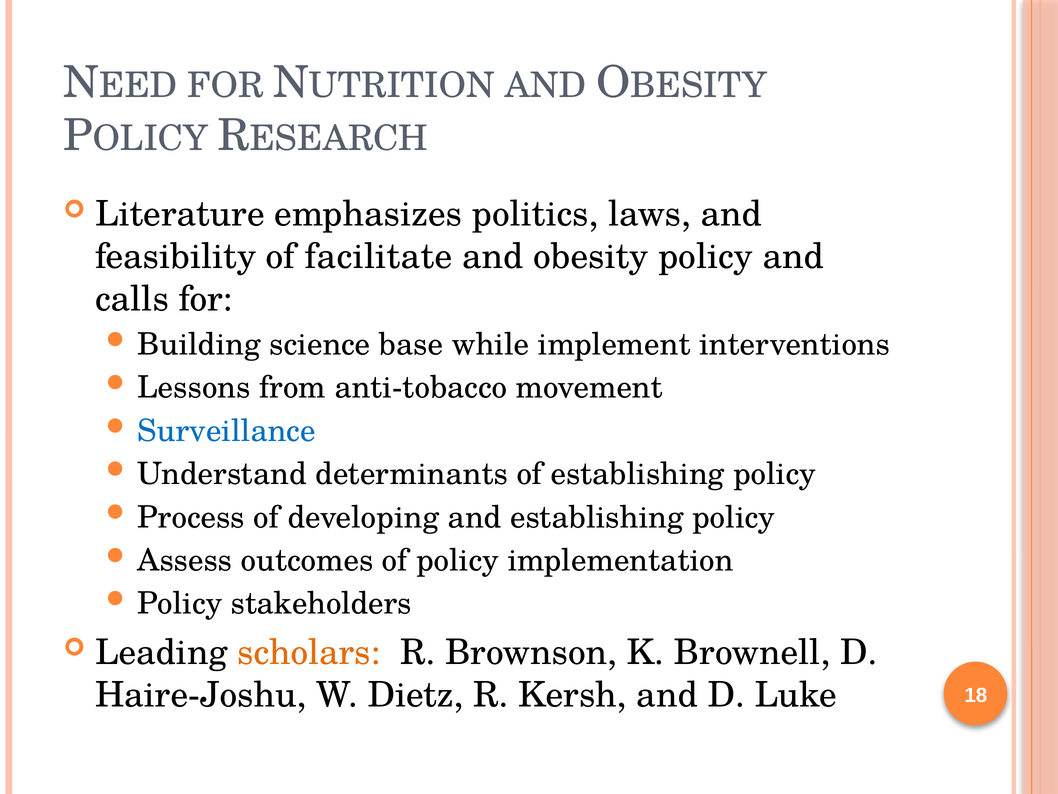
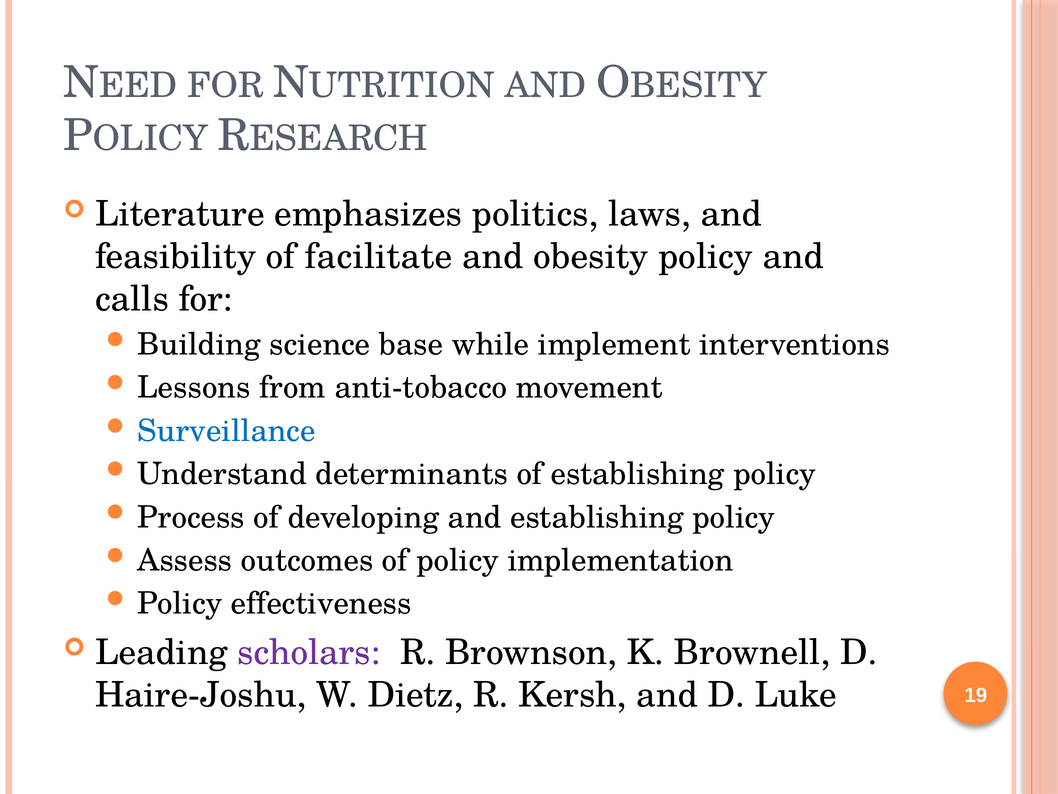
stakeholders: stakeholders -> effectiveness (321, 603)
scholars colour: orange -> purple (309, 652)
18: 18 -> 19 (976, 695)
